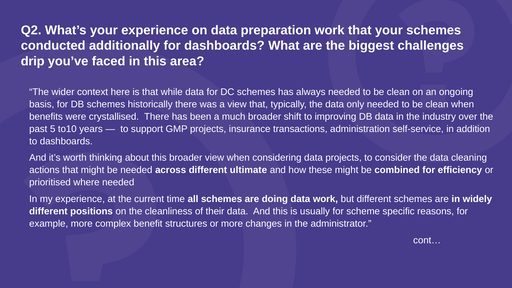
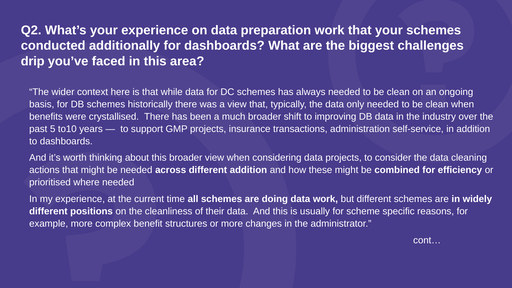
different ultimate: ultimate -> addition (248, 170)
